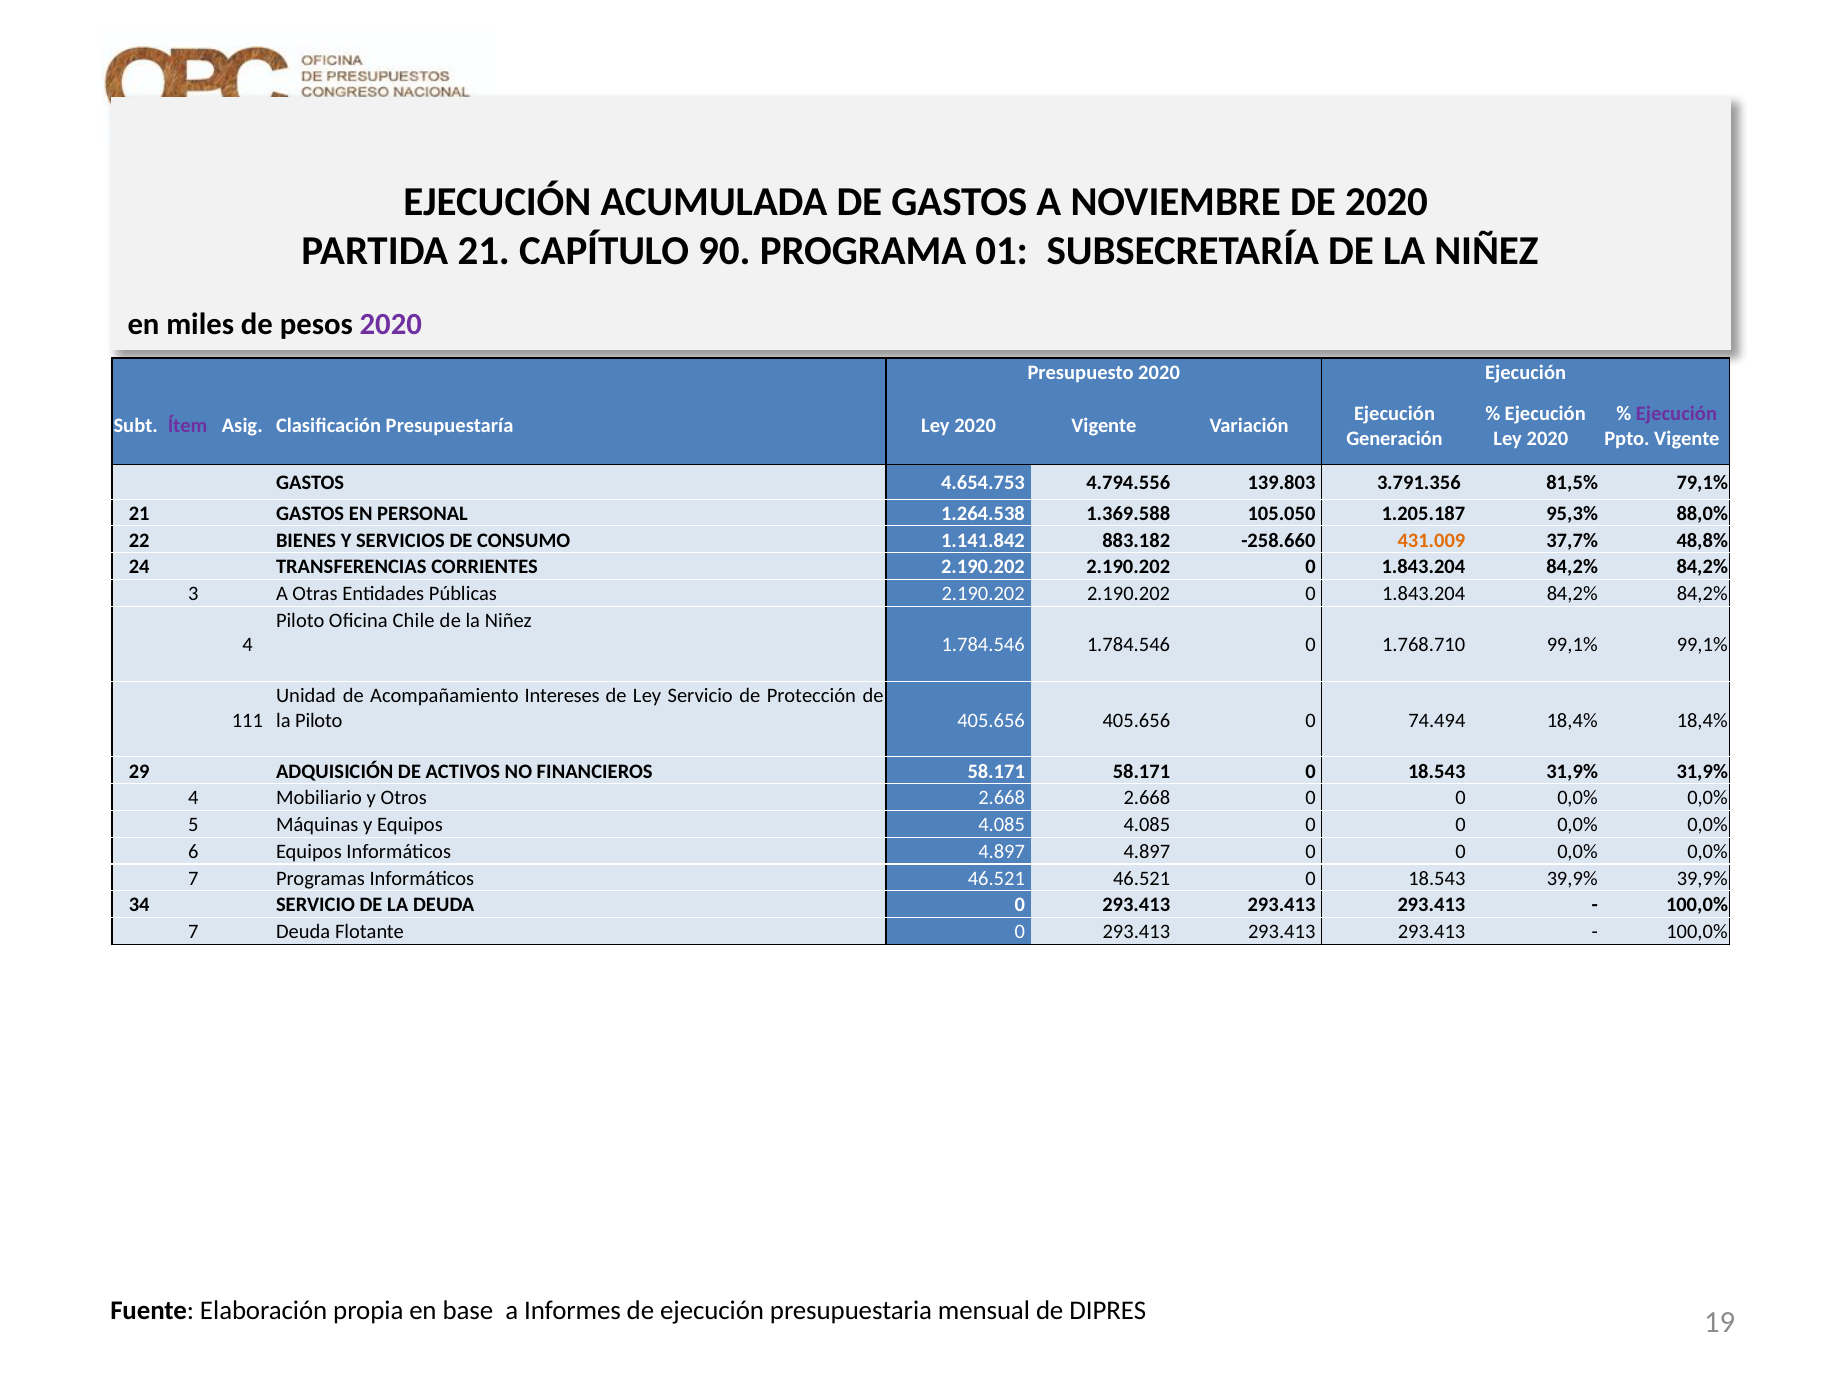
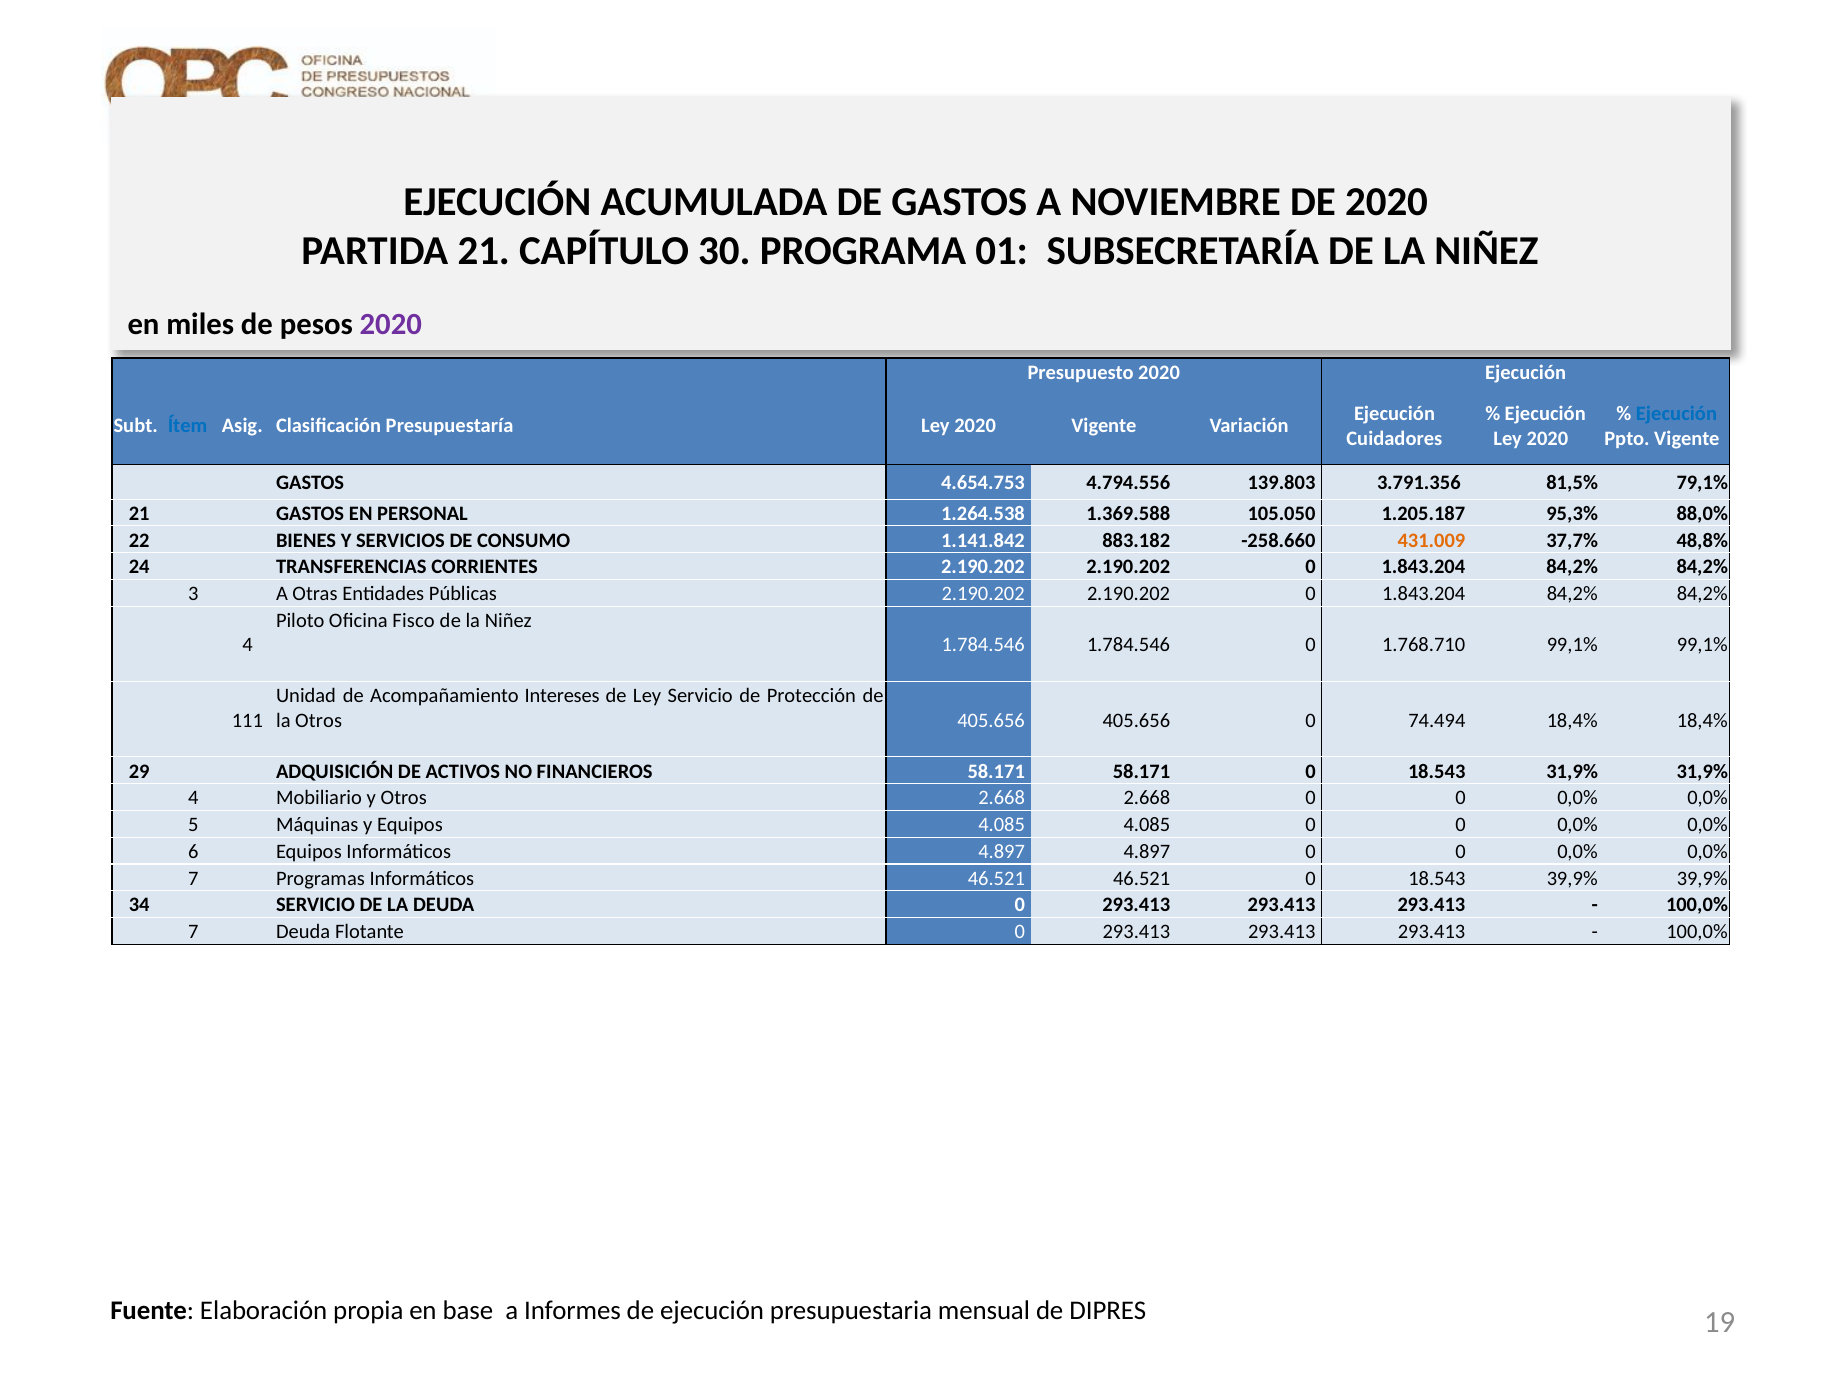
90: 90 -> 30 (724, 251)
Ejecución colour: purple -> blue (1676, 413)
Ítem colour: purple -> blue (188, 426)
Generación: Generación -> Cuidadores (1394, 438)
Chile: Chile -> Fisco (414, 620)
la Piloto: Piloto -> Otros (319, 721)
